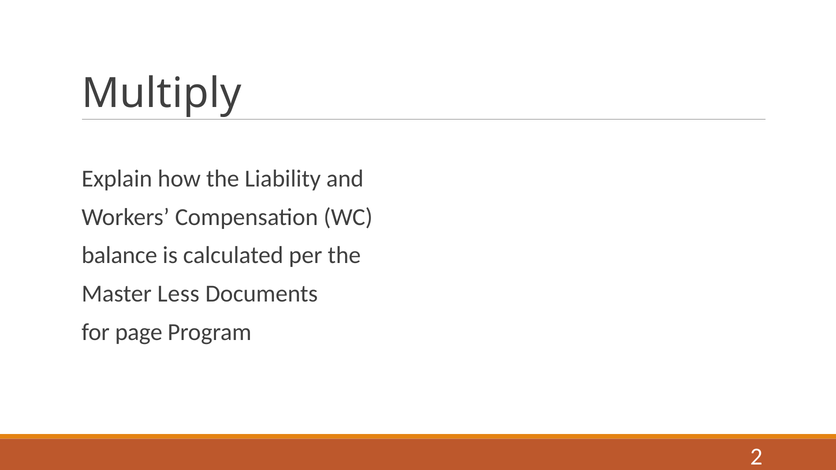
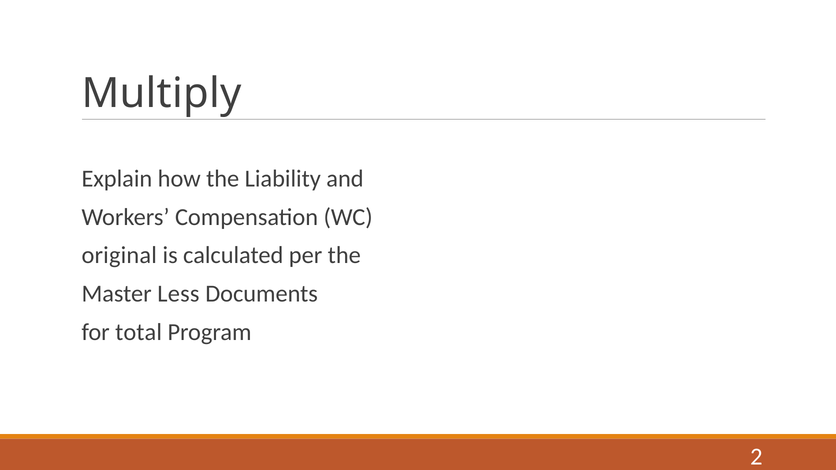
balance: balance -> original (119, 256)
page: page -> total (139, 333)
